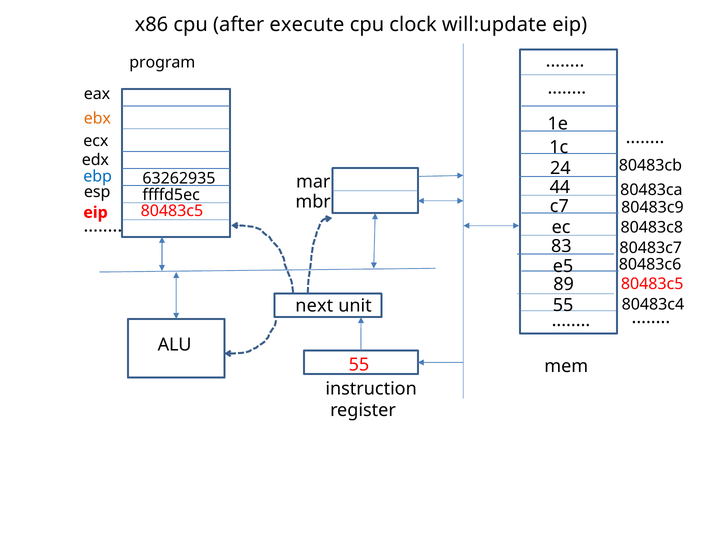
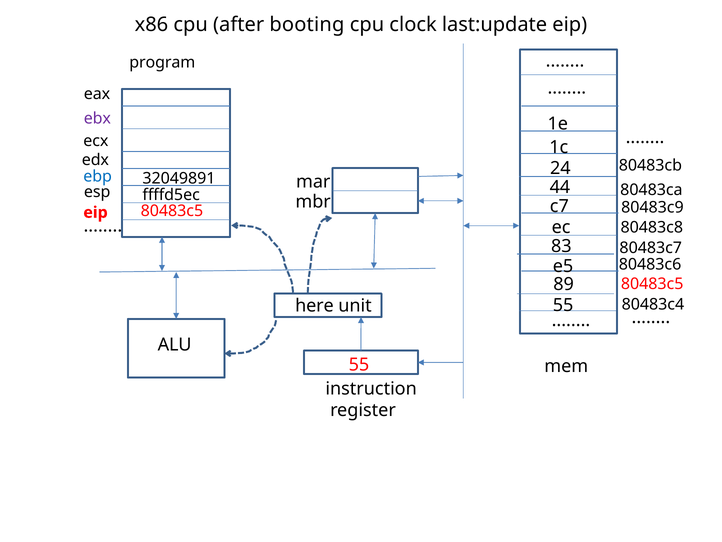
execute: execute -> booting (307, 25)
will:update: will:update -> last:update (495, 25)
ebx colour: orange -> purple (97, 118)
63262935: 63262935 -> 32049891 (179, 178)
next: next -> here (314, 305)
